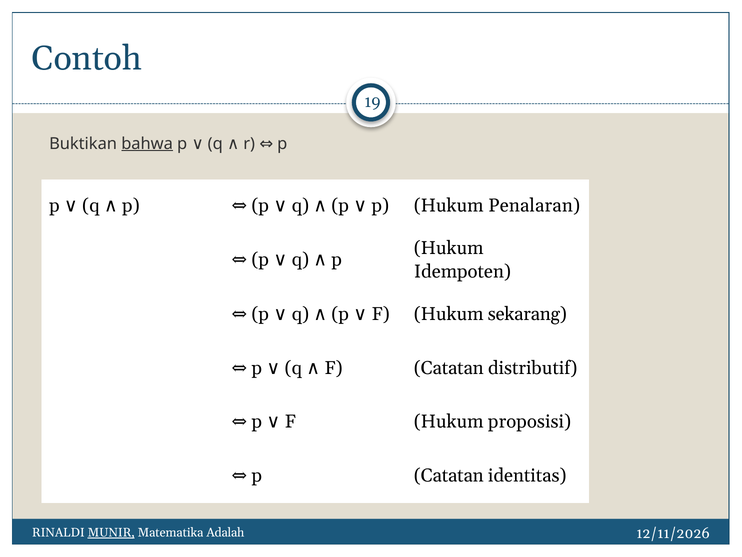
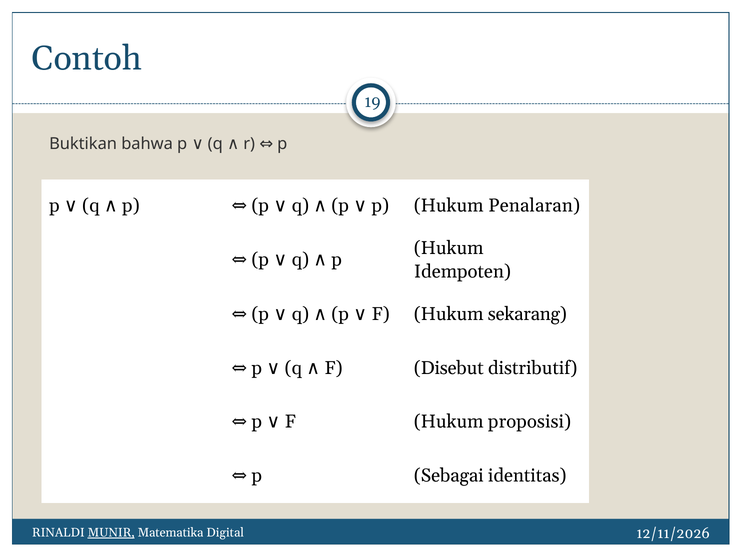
bahwa underline: present -> none (147, 143)
Catatan: Catatan -> Disebut (449, 368)
p Catatan: Catatan -> Sebagai (449, 475)
Adalah: Adalah -> Digital (225, 532)
